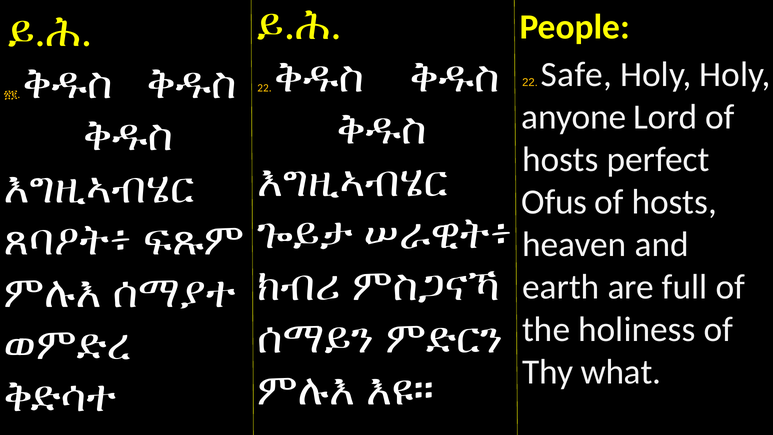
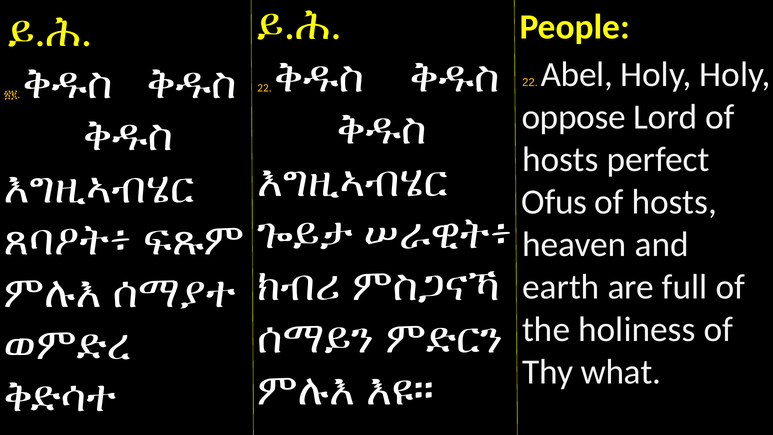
Safe: Safe -> Abel (577, 75)
anyone: anyone -> oppose (574, 117)
